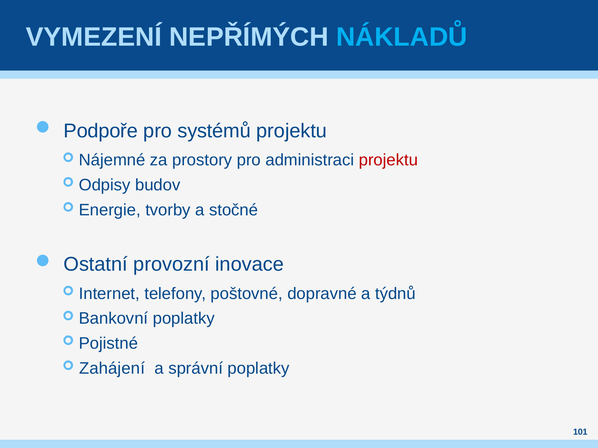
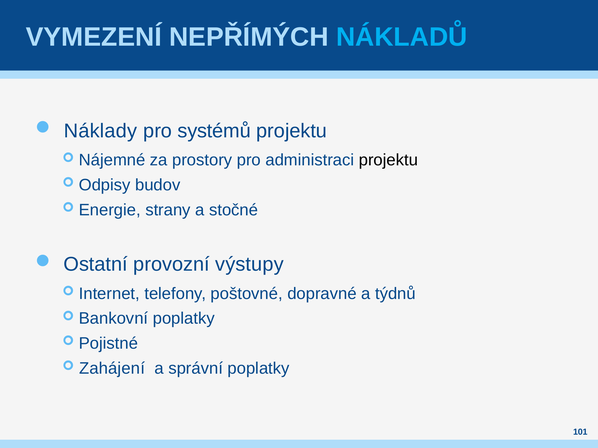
Podpoře: Podpoře -> Náklady (101, 131)
projektu colour: red -> black (388, 160)
tvorby: tvorby -> strany (168, 210)
inovace: inovace -> výstupy (249, 265)
